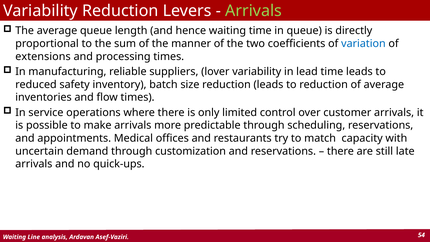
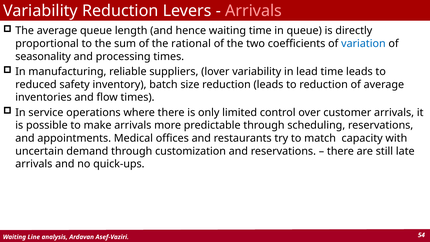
Arrivals colour: light green -> pink (254, 11)
manner: manner -> rational (191, 44)
extensions: extensions -> seasonality (43, 57)
